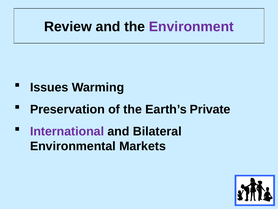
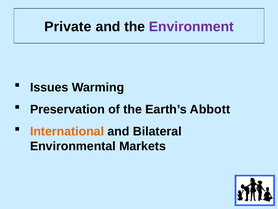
Review: Review -> Private (68, 27)
Private: Private -> Abbott (210, 109)
International colour: purple -> orange (67, 131)
